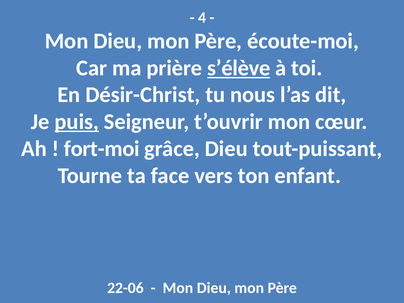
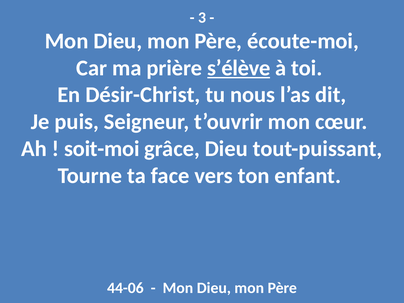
4: 4 -> 3 (202, 18)
puis underline: present -> none (77, 122)
fort-moi: fort-moi -> soit-moi (102, 149)
22-06: 22-06 -> 44-06 (125, 288)
